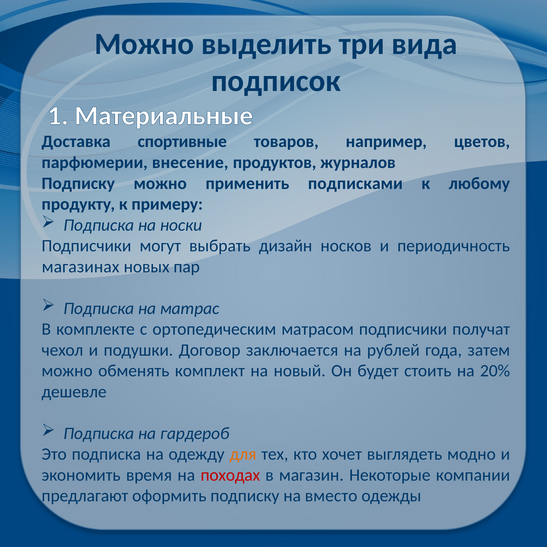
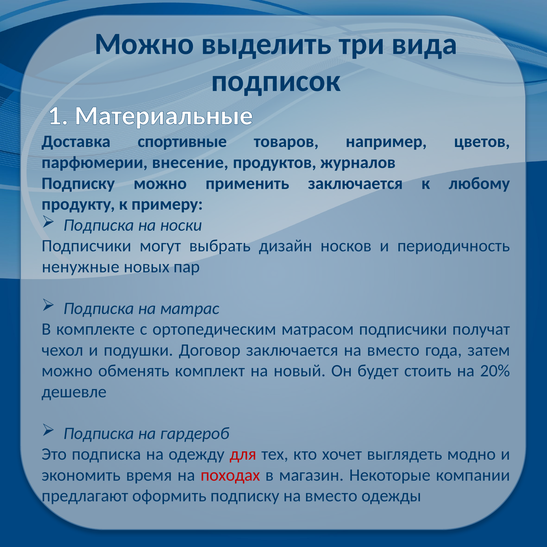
применить подписками: подписками -> заключается (355, 183)
магазинах: магазинах -> ненужные (81, 267)
заключается на рублей: рублей -> вместо (393, 350)
для colour: orange -> red (243, 454)
